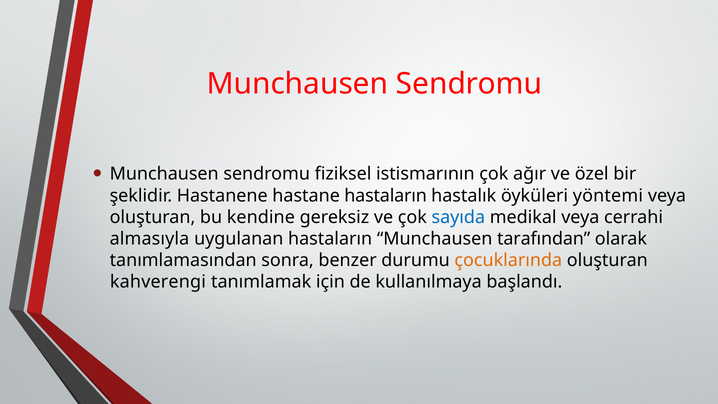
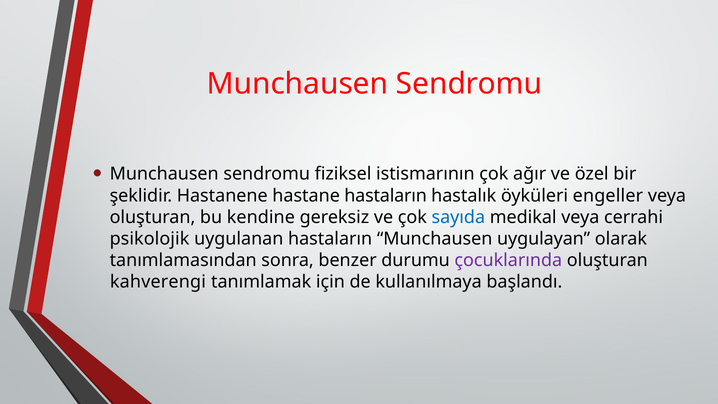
yöntemi: yöntemi -> engeller (608, 196)
almasıyla: almasıyla -> psikolojik (149, 239)
tarafından: tarafından -> uygulayan (544, 239)
çocuklarında colour: orange -> purple (508, 260)
